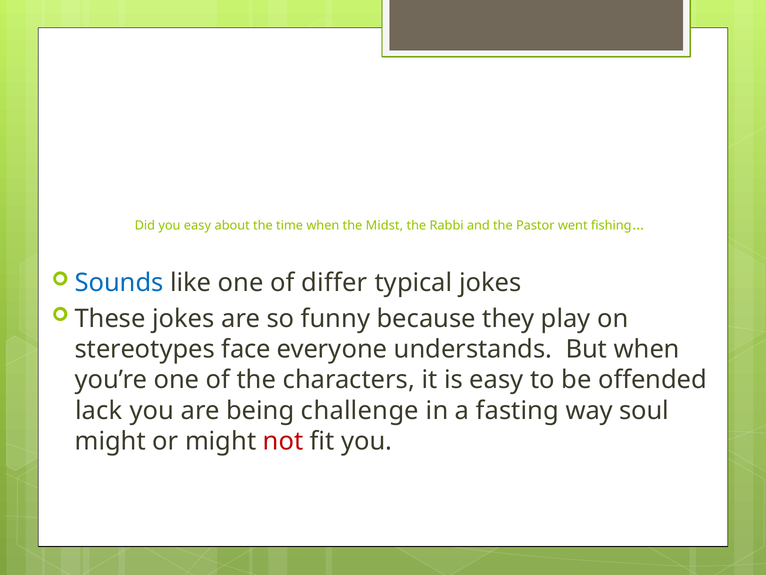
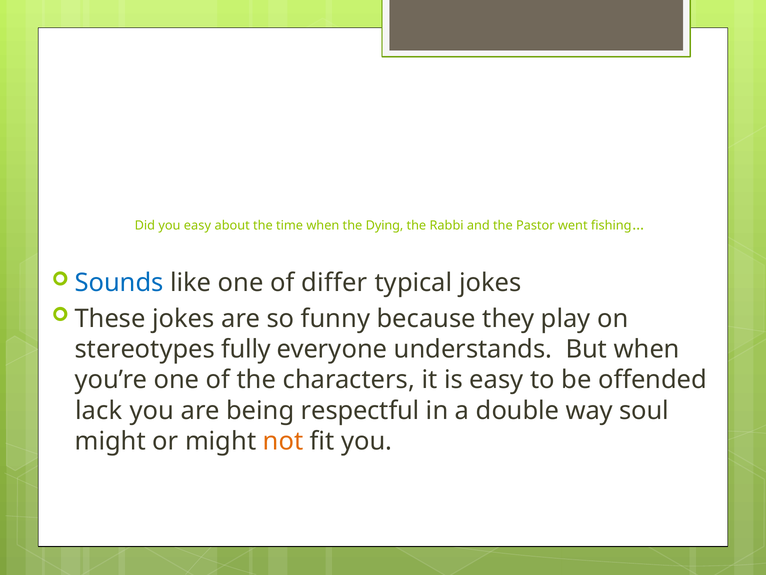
Midst: Midst -> Dying (385, 225)
face: face -> fully (246, 349)
challenge: challenge -> respectful (360, 410)
fasting: fasting -> double (517, 410)
not colour: red -> orange (283, 441)
